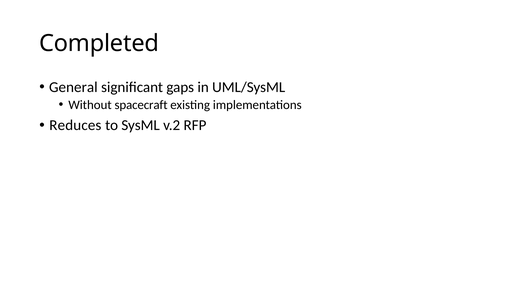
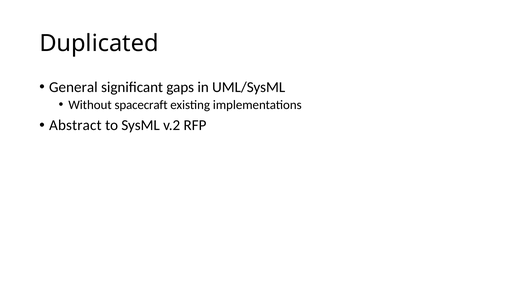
Completed: Completed -> Duplicated (99, 43)
Reduces: Reduces -> Abstract (75, 125)
